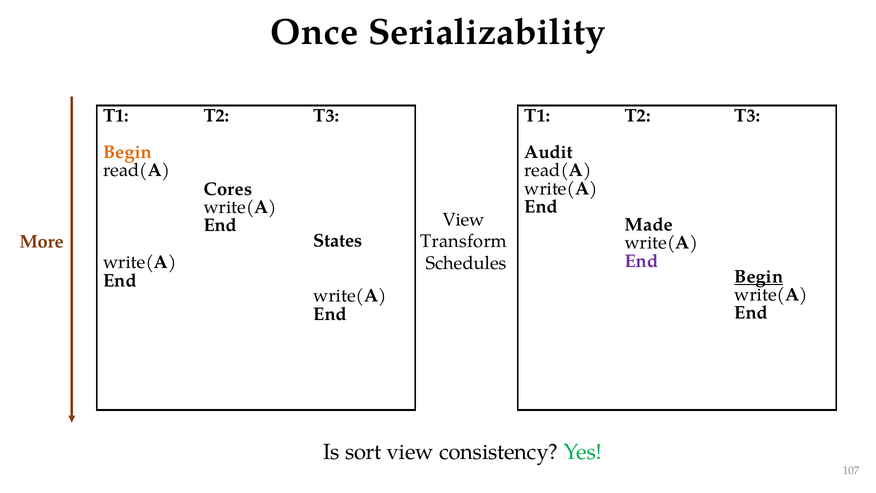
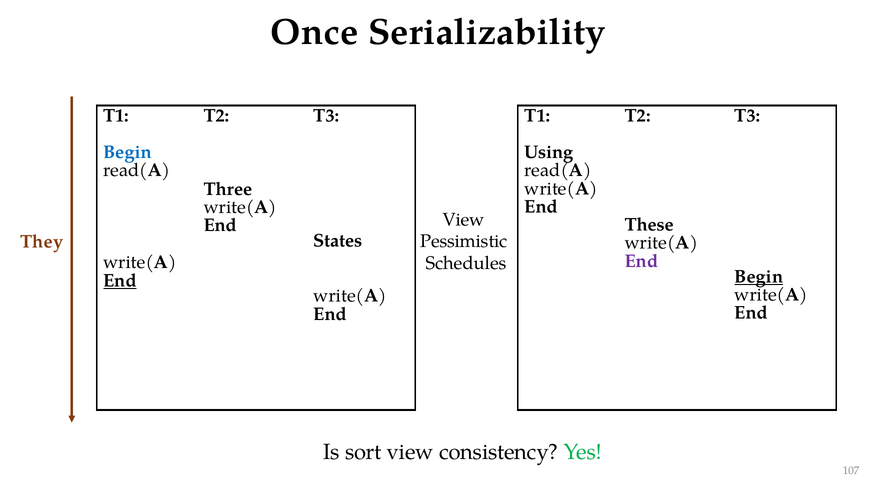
Begin colour: orange -> blue (128, 152)
Audit: Audit -> Using (549, 152)
Cores: Cores -> Three (228, 189)
Made: Made -> These (649, 225)
More: More -> They (42, 241)
Transform: Transform -> Pessimistic (464, 241)
End underline: none -> present (120, 280)
